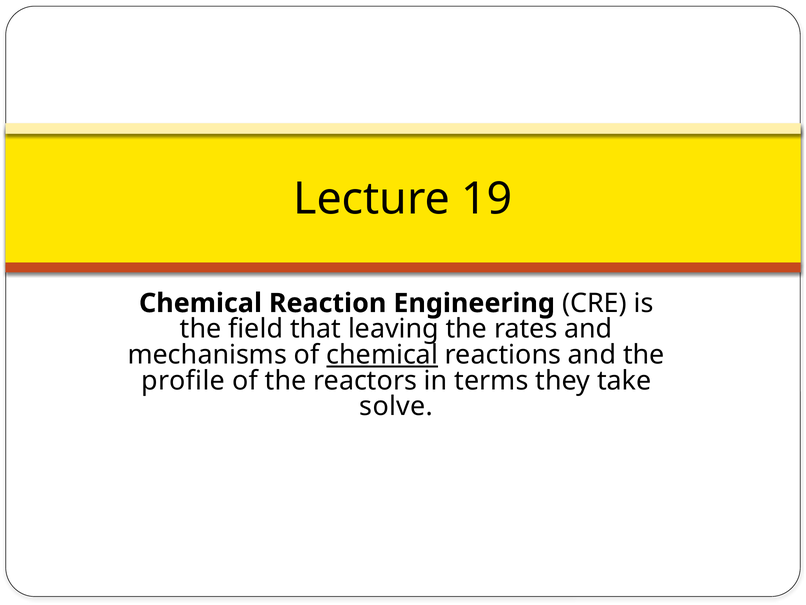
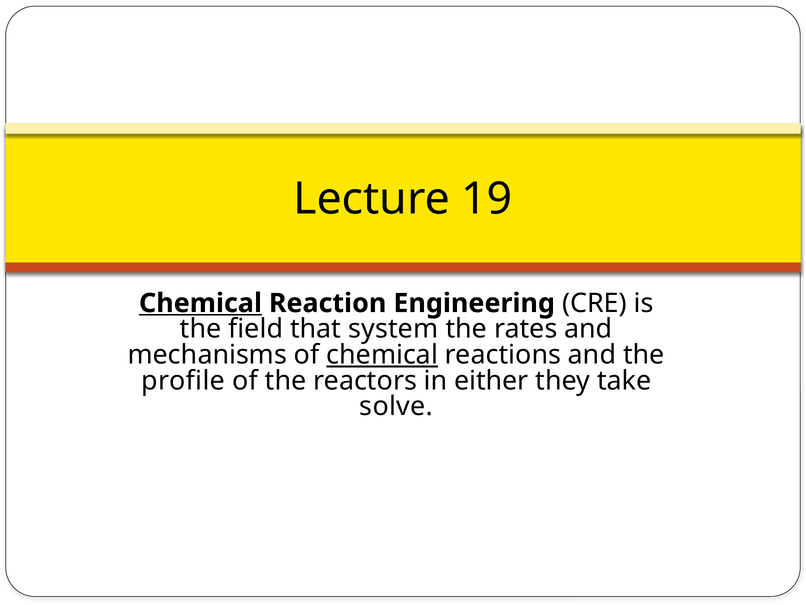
Chemical underline: none -> present (200, 303)
leaving: leaving -> system (393, 329)
terms: terms -> either (491, 380)
